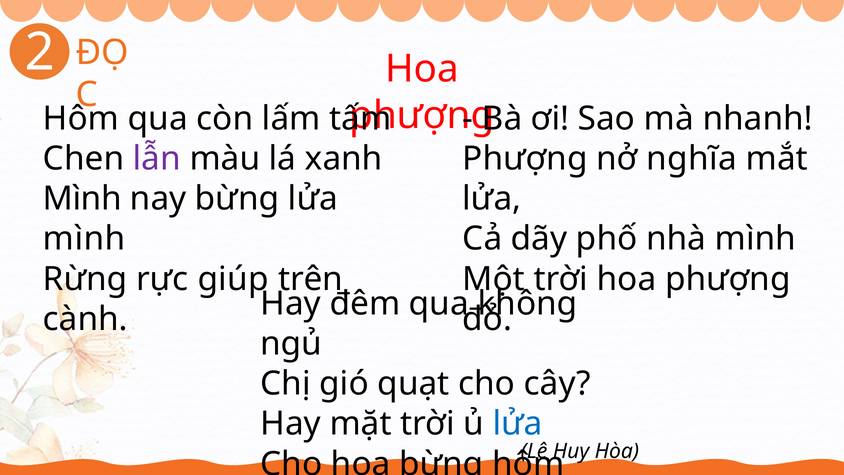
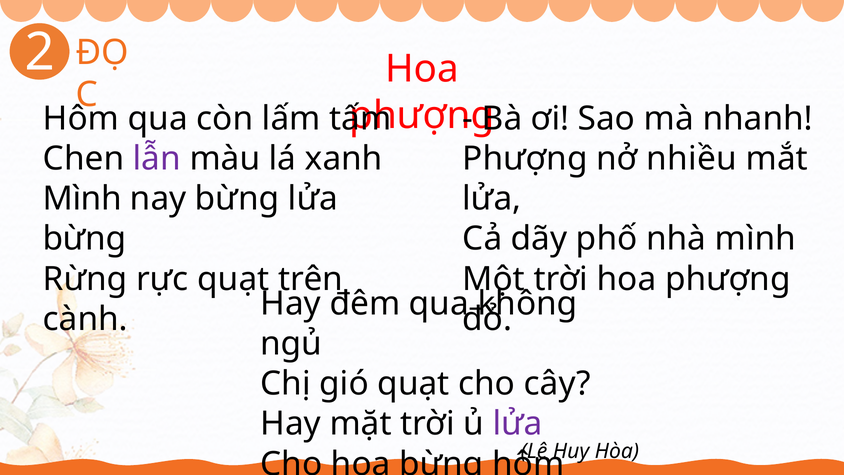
nghĩa: nghĩa -> nhiều (692, 159)
mình: mình -> bừng (84, 239)
rực giúp: giúp -> quạt (233, 279)
lửa colour: blue -> purple (518, 424)
